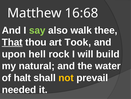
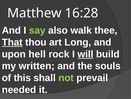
16:68: 16:68 -> 16:28 (82, 13)
Took: Took -> Long (78, 42)
will underline: none -> present (85, 54)
natural: natural -> written (37, 66)
water: water -> souls (108, 66)
halt: halt -> this (22, 77)
not colour: yellow -> light green (66, 77)
